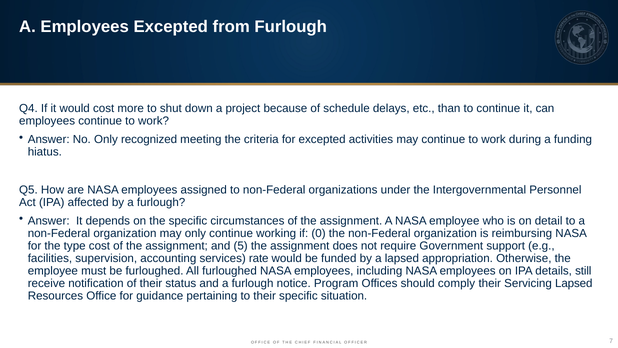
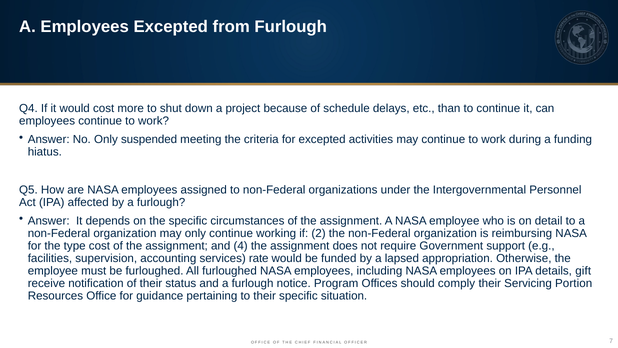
recognized: recognized -> suspended (149, 139)
0: 0 -> 2 (319, 233)
5: 5 -> 4 (241, 246)
still: still -> gift (583, 271)
Servicing Lapsed: Lapsed -> Portion (574, 283)
